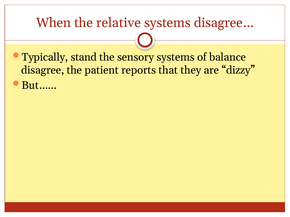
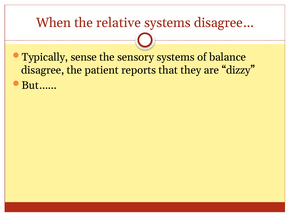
stand: stand -> sense (84, 57)
